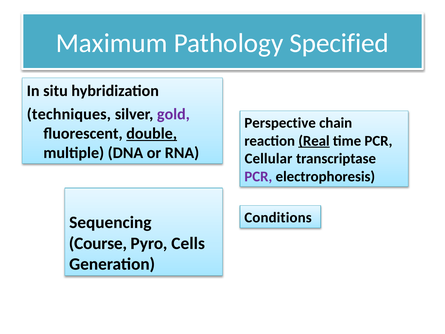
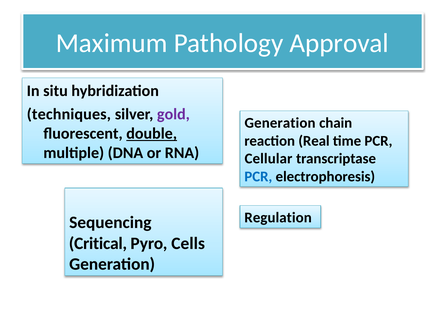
Specified: Specified -> Approval (339, 43)
Perspective: Perspective -> Generation (280, 123)
Real underline: present -> none (314, 141)
PCR colour: purple -> blue (258, 176)
Conditions: Conditions -> Regulation (278, 218)
Course: Course -> Critical (98, 243)
